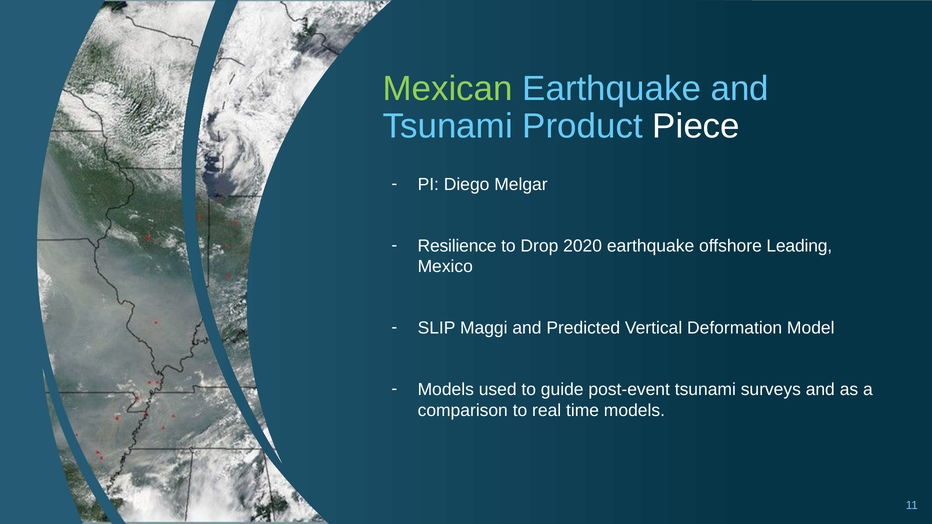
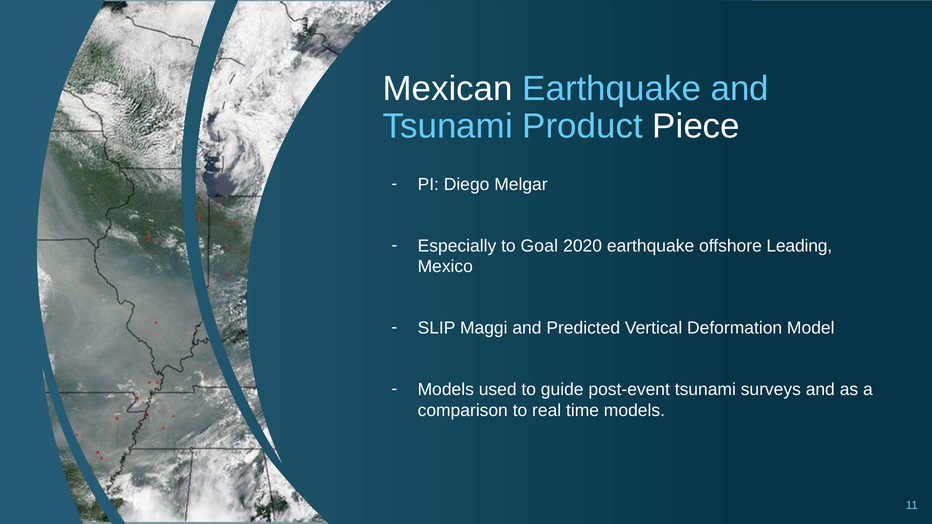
Mexican colour: light green -> white (448, 89)
Resilience: Resilience -> Especially (457, 246)
Drop: Drop -> Goal (539, 246)
